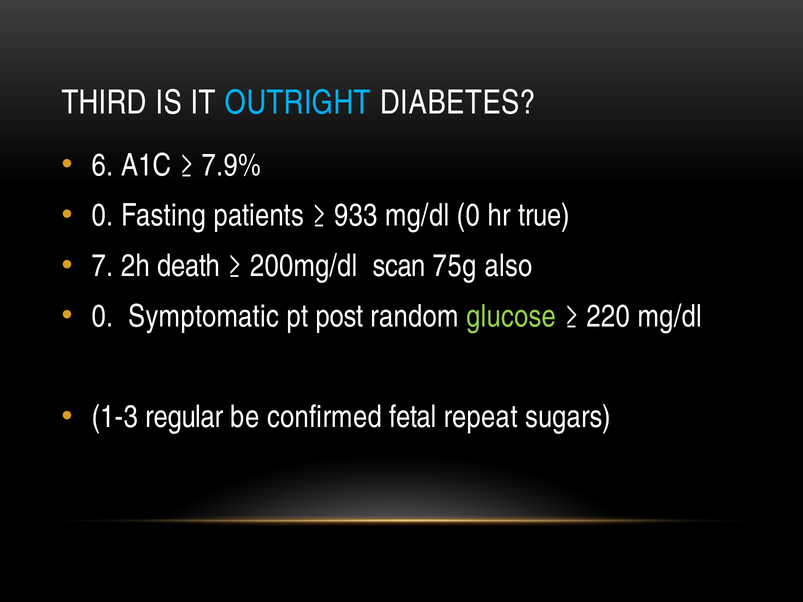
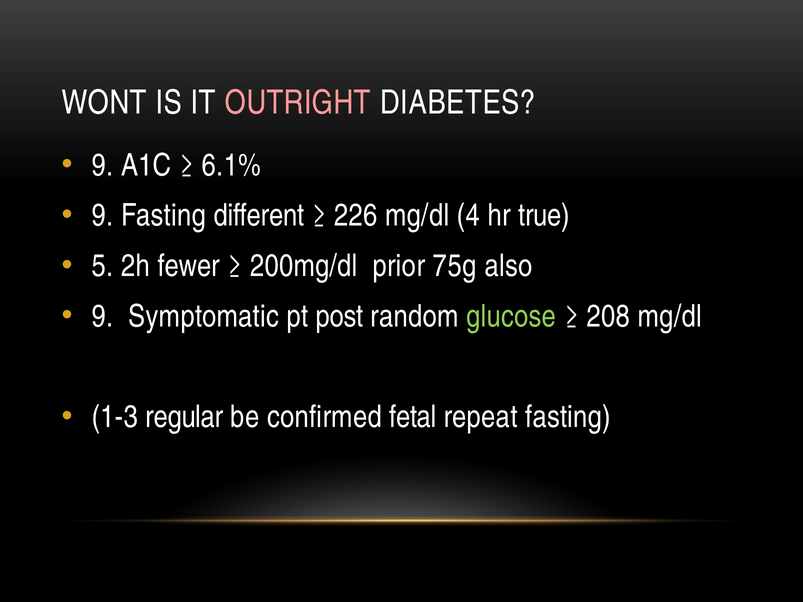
THIRD: THIRD -> WONT (104, 103)
OUTRIGHT colour: light blue -> pink (298, 103)
6: 6 -> 9 (102, 165)
7.9%: 7.9% -> 6.1% (231, 165)
0: 0 -> 9 (102, 216)
patients: patients -> different (259, 216)
933: 933 -> 226 (356, 216)
mg/dl 0: 0 -> 4 (468, 216)
7: 7 -> 5 (102, 266)
death: death -> fewer (189, 266)
scan: scan -> prior (399, 266)
0: 0 -> 9 (102, 316)
220: 220 -> 208 (608, 316)
repeat sugars: sugars -> fasting (568, 417)
